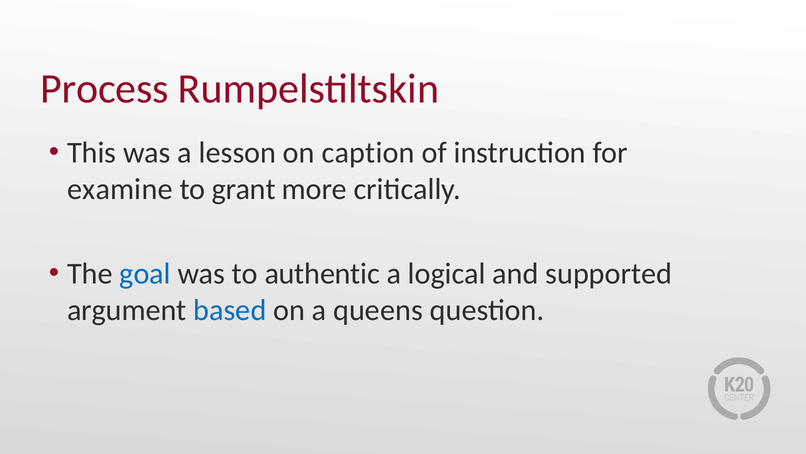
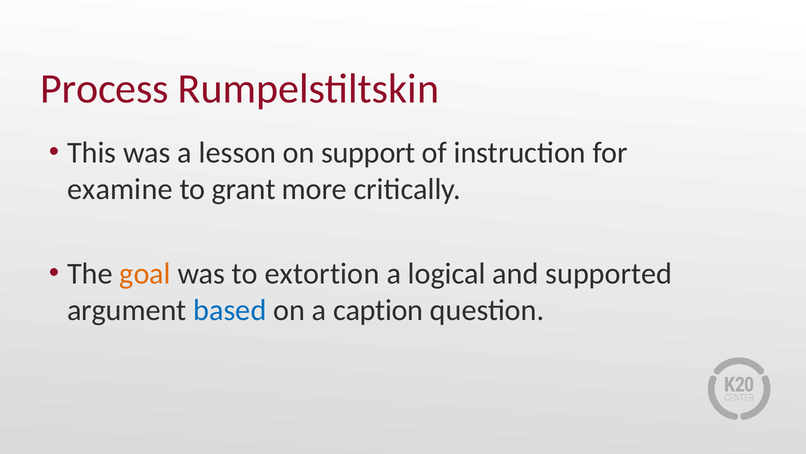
caption: caption -> support (368, 153)
goal colour: blue -> orange (145, 273)
authentic: authentic -> extortion (322, 273)
queens: queens -> caption (378, 310)
